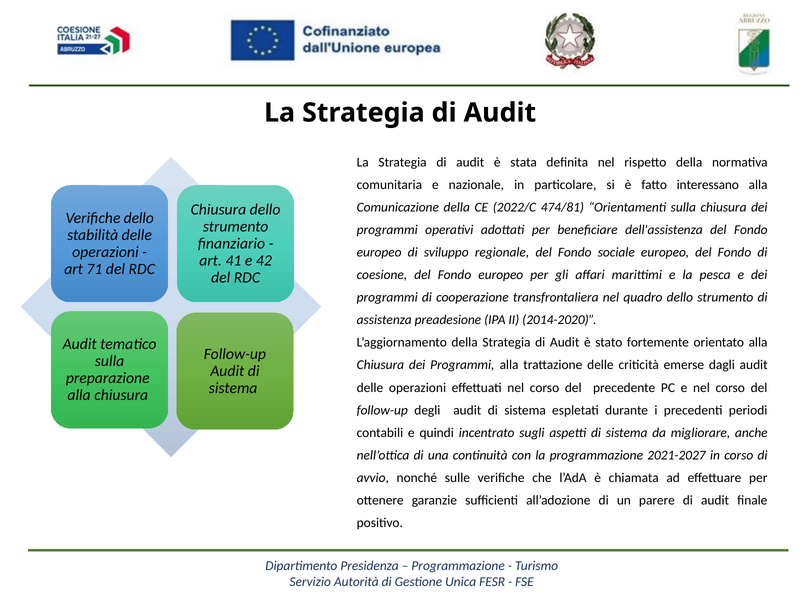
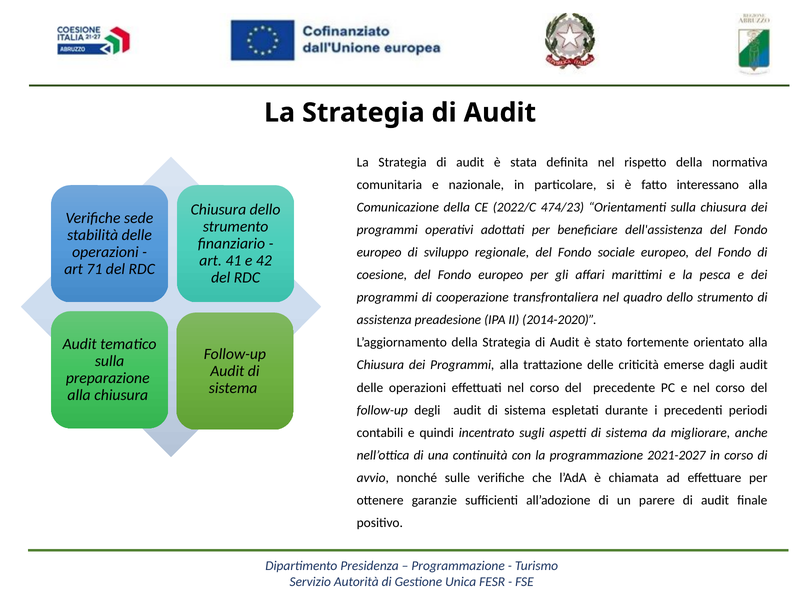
474/81: 474/81 -> 474/23 (562, 207)
Verifiche dello: dello -> sede (139, 218)
